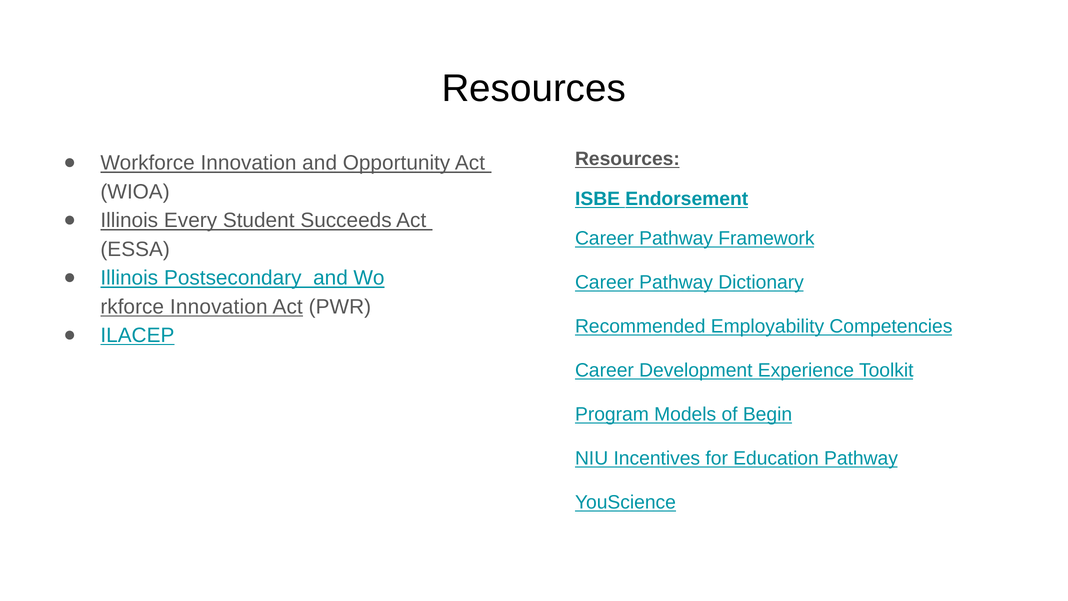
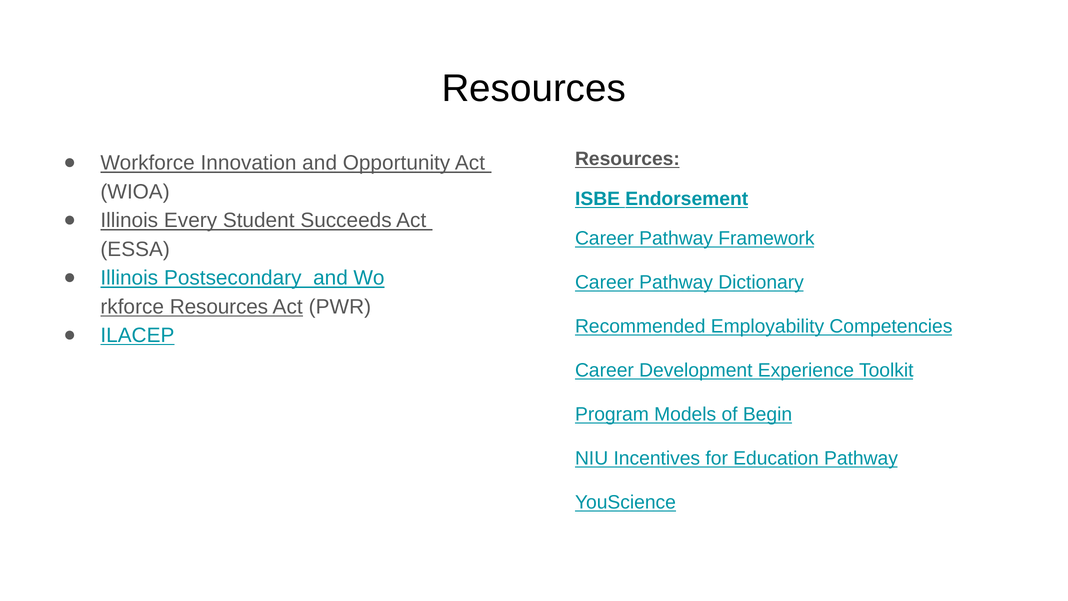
Innovation: Innovation -> Resources (219, 307)
